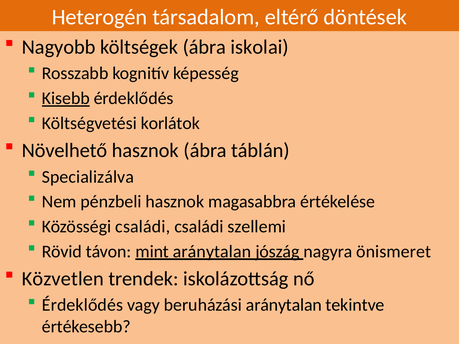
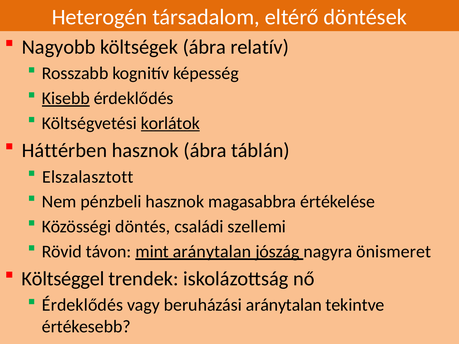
iskolai: iskolai -> relatív (260, 47)
korlátok underline: none -> present (170, 123)
Növelhető: Növelhető -> Háttérben (64, 151)
Specializálva: Specializálva -> Elszalasztott (88, 177)
Közösségi családi: családi -> döntés (143, 227)
Közvetlen: Közvetlen -> Költséggel (63, 279)
